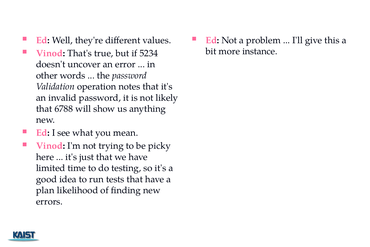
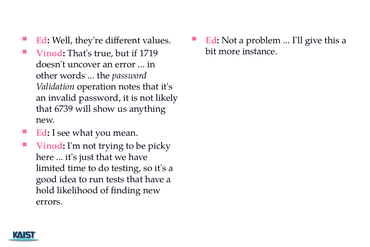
5234: 5234 -> 1719 (149, 53)
6788: 6788 -> 6739 (64, 109)
plan: plan -> hold (45, 190)
